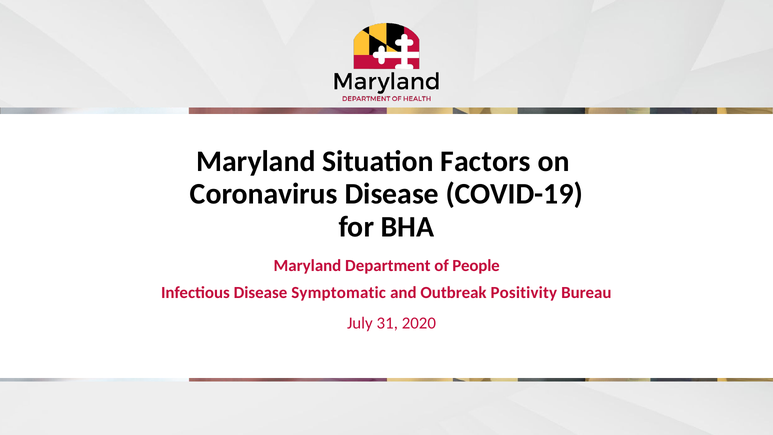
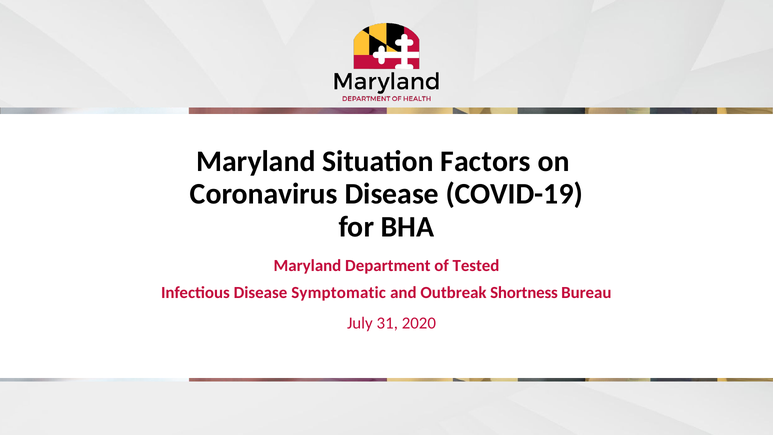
People: People -> Tested (476, 266)
Positivity: Positivity -> Shortness (524, 292)
